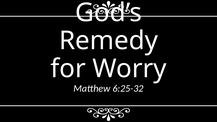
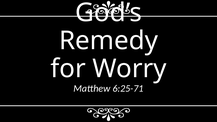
6:25-32: 6:25-32 -> 6:25-71 (128, 89)
